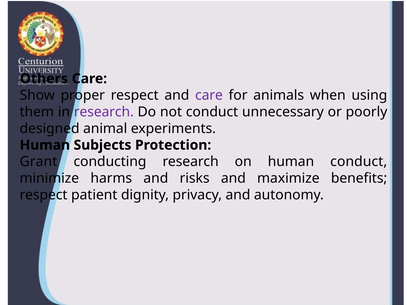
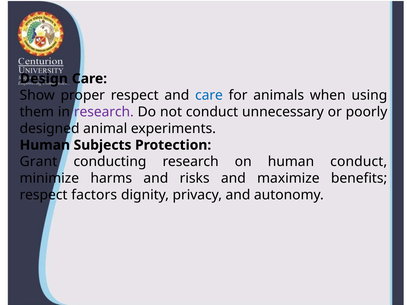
Others: Others -> Design (44, 79)
care colour: purple -> blue (209, 95)
patient: patient -> factors (94, 195)
